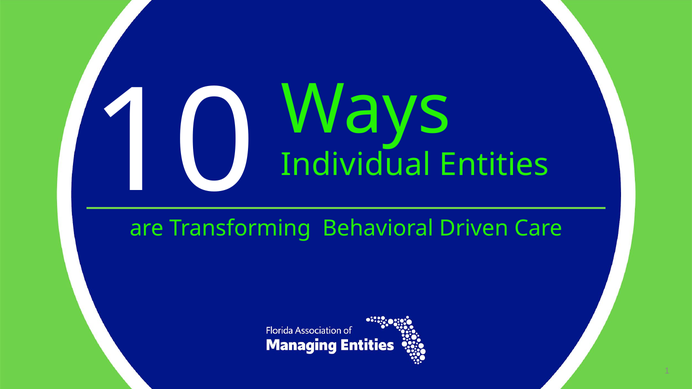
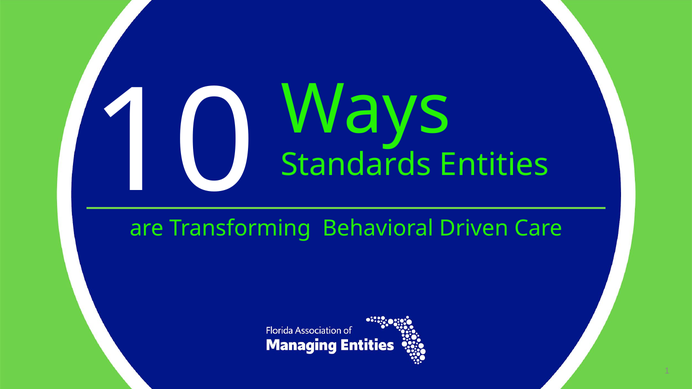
Individual: Individual -> Standards (356, 165)
